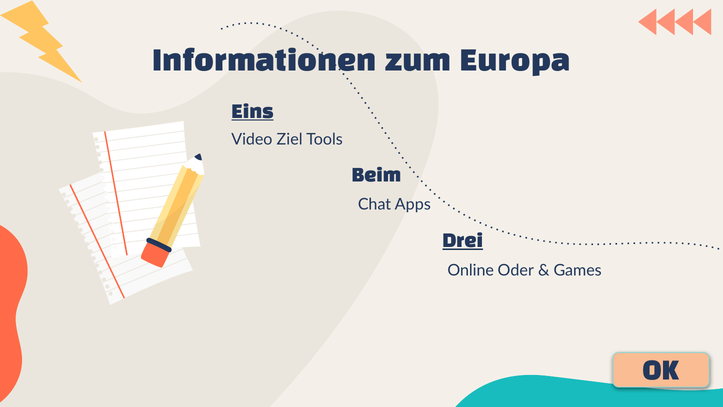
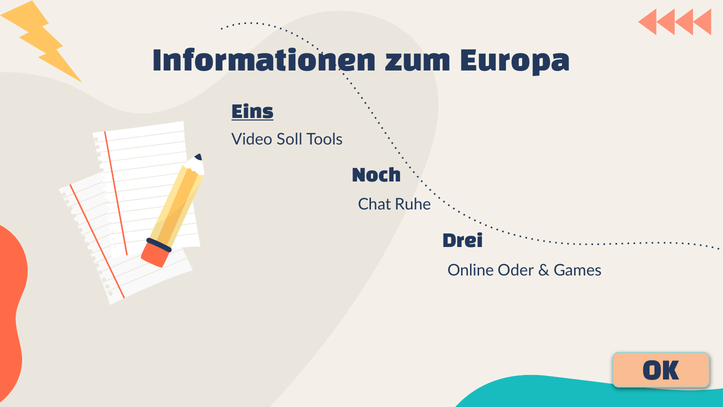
Ziel: Ziel -> Soll (290, 140)
Beim: Beim -> Noch (376, 175)
Apps: Apps -> Ruhe (413, 204)
Drei underline: present -> none (463, 241)
